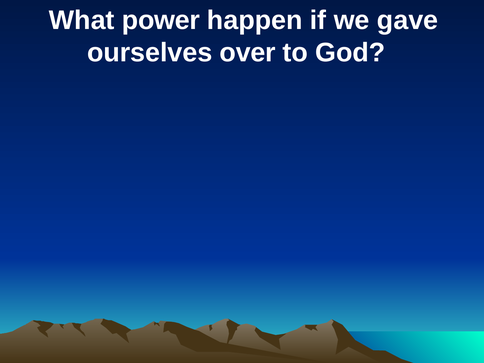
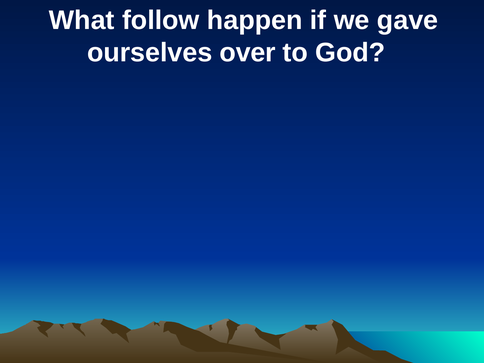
power: power -> follow (161, 20)
